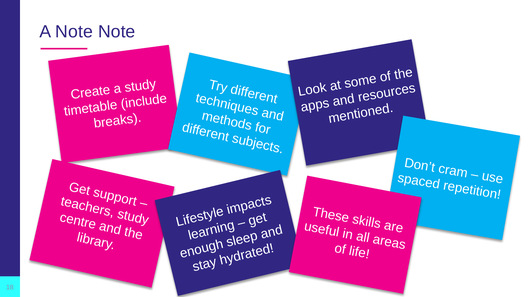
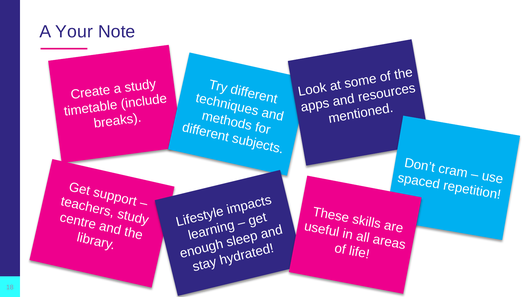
A Note: Note -> Your (74, 32)
